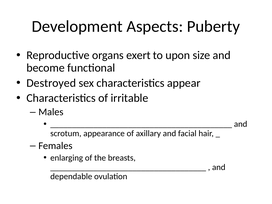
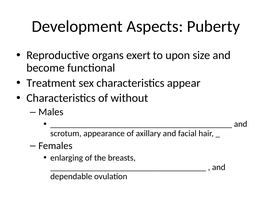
Destroyed: Destroyed -> Treatment (51, 83)
irritable: irritable -> without (129, 98)
